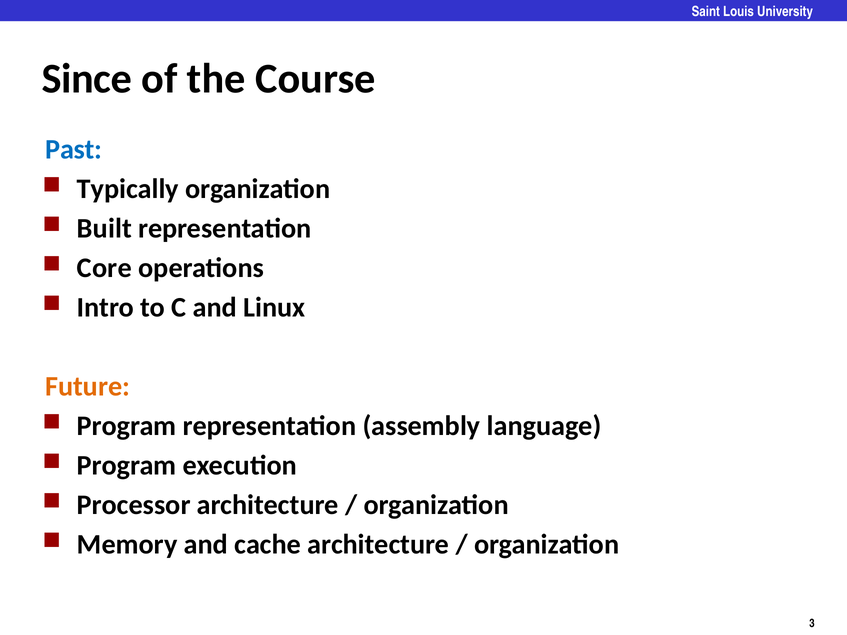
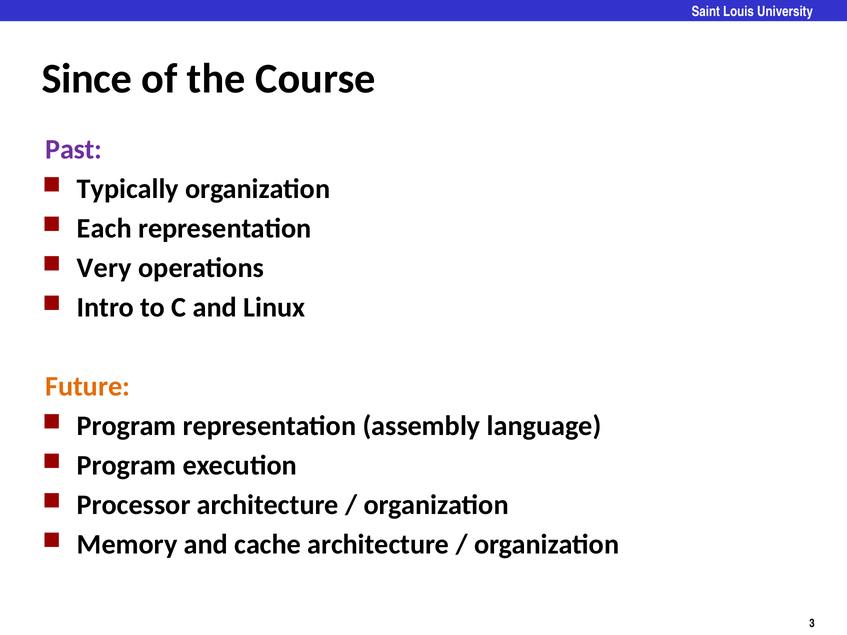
Past colour: blue -> purple (74, 149)
Built: Built -> Each (104, 228)
Core: Core -> Very (104, 268)
